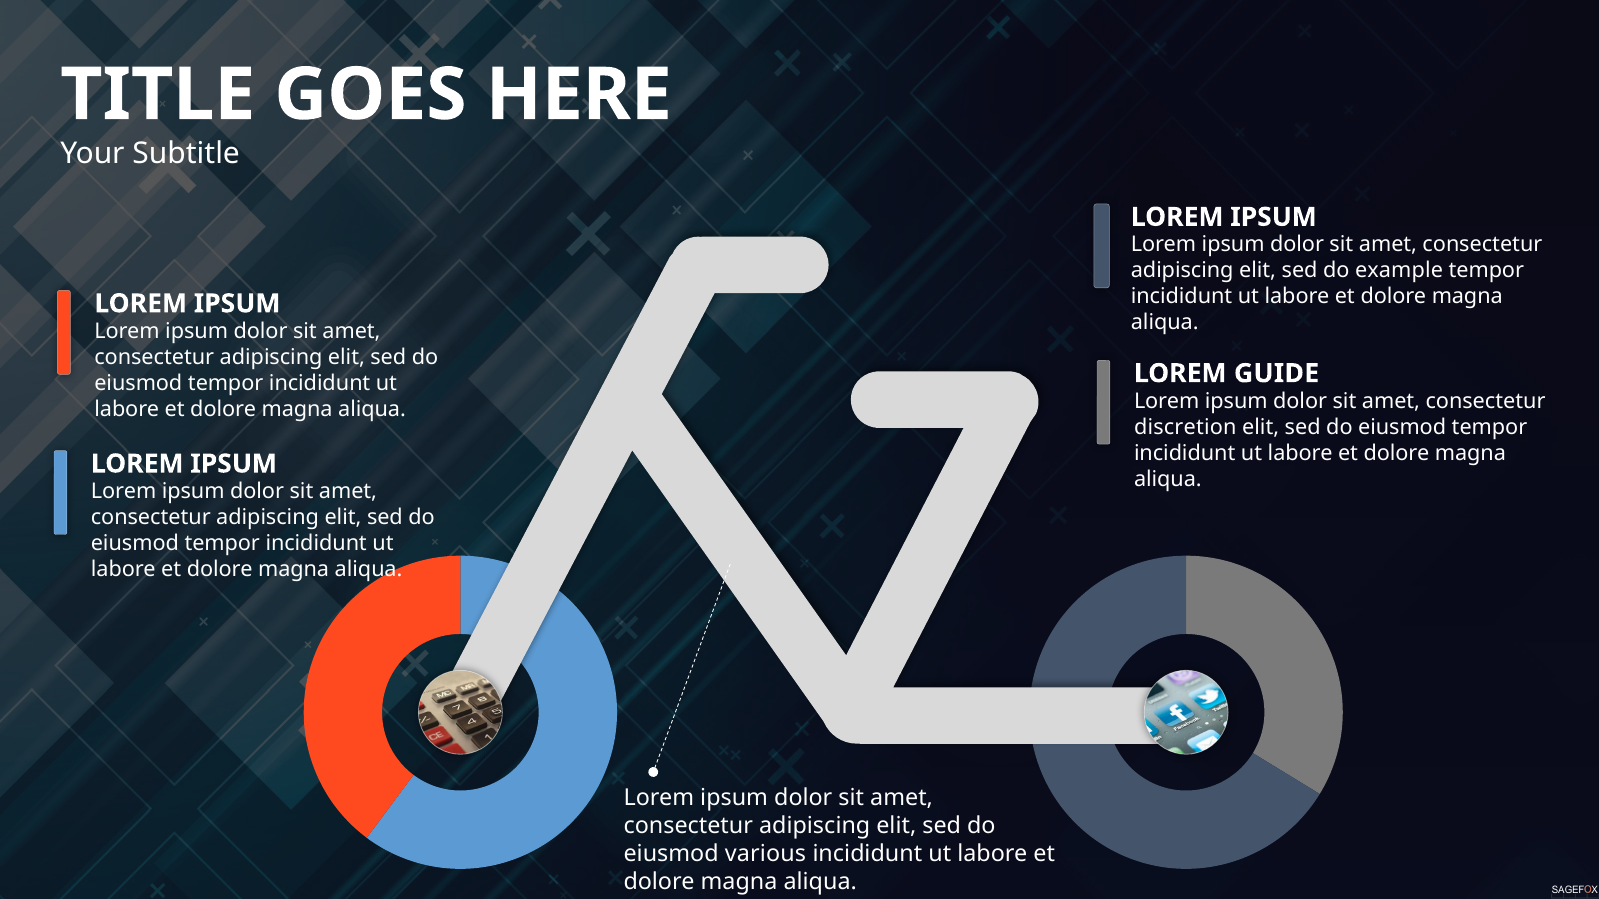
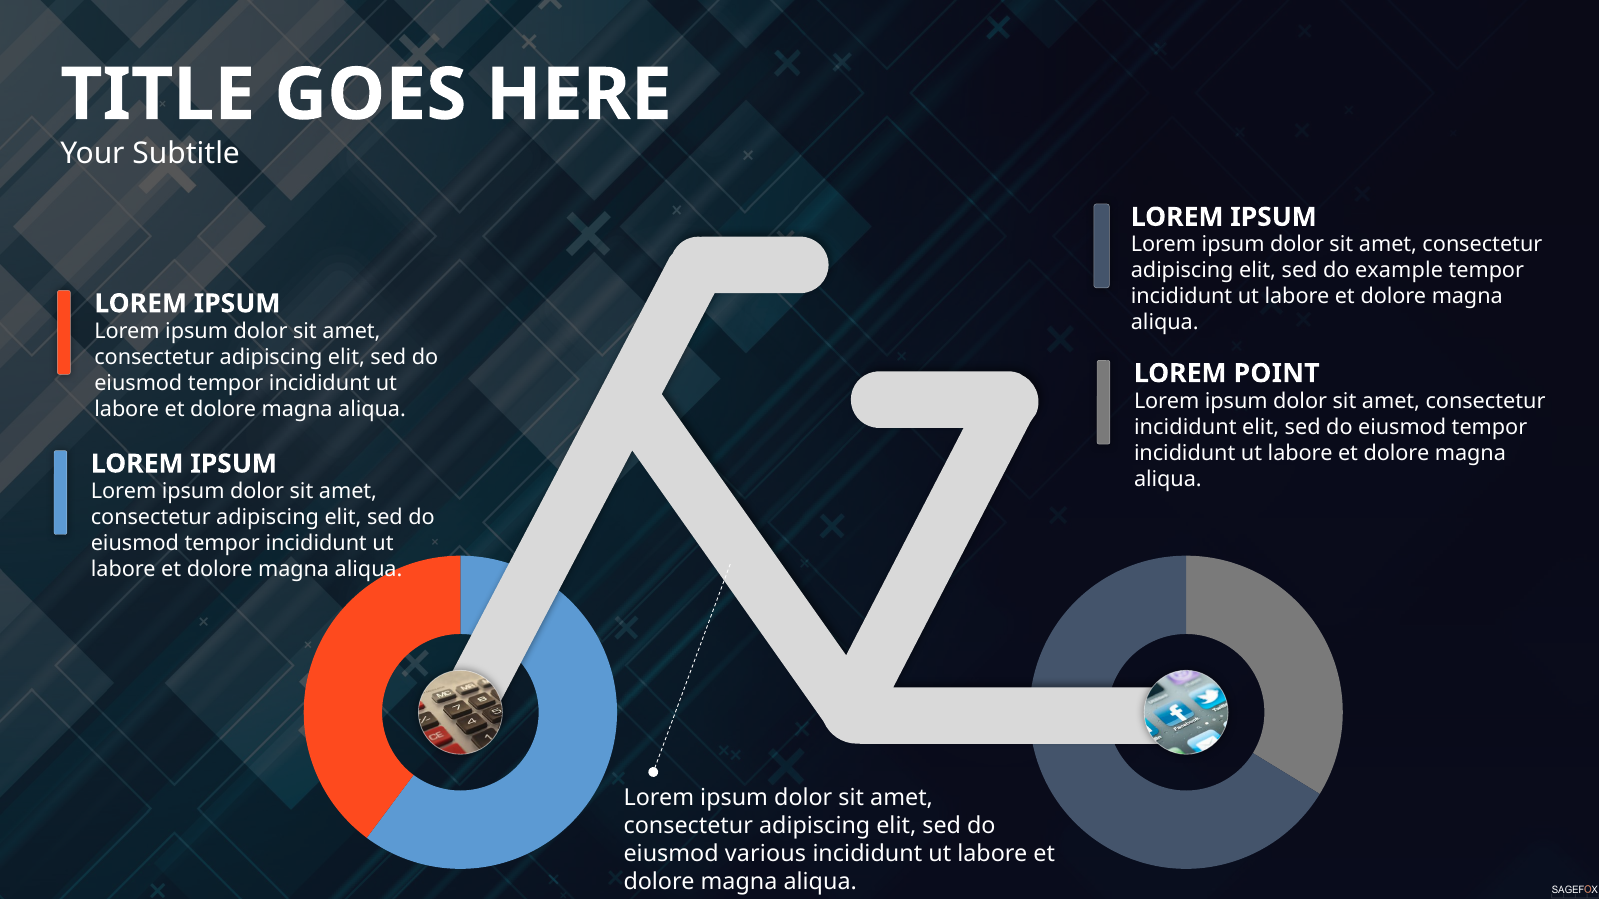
GUIDE: GUIDE -> POINT (1277, 374)
discretion: discretion -> incididunt (1185, 427)
